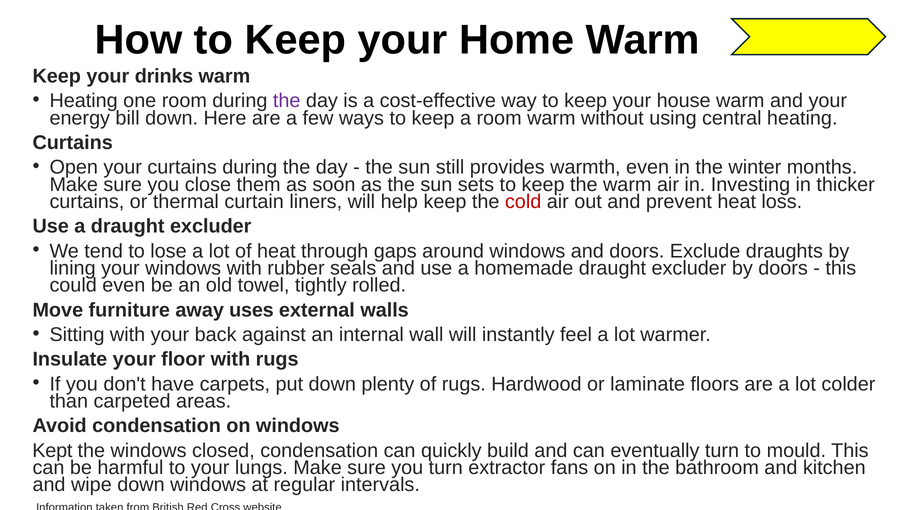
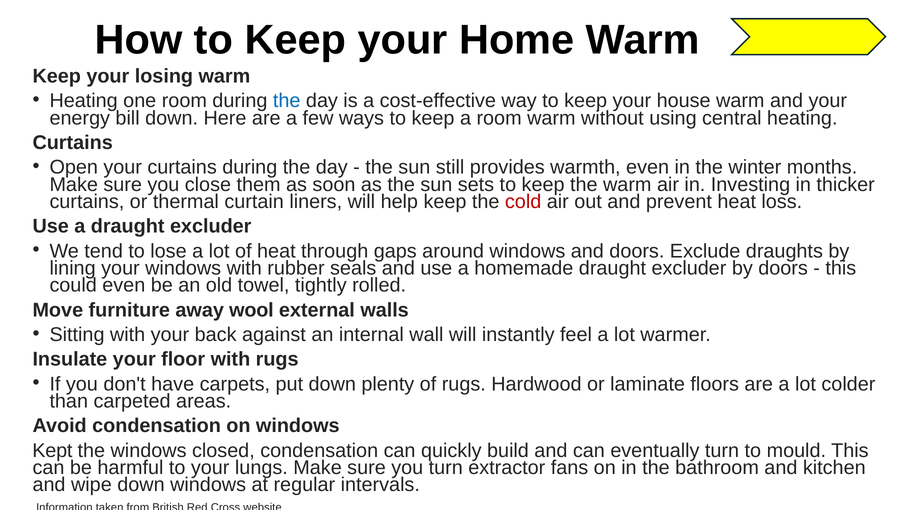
drinks: drinks -> losing (164, 76)
the colour: purple -> blue (287, 101)
uses: uses -> wool (251, 310)
